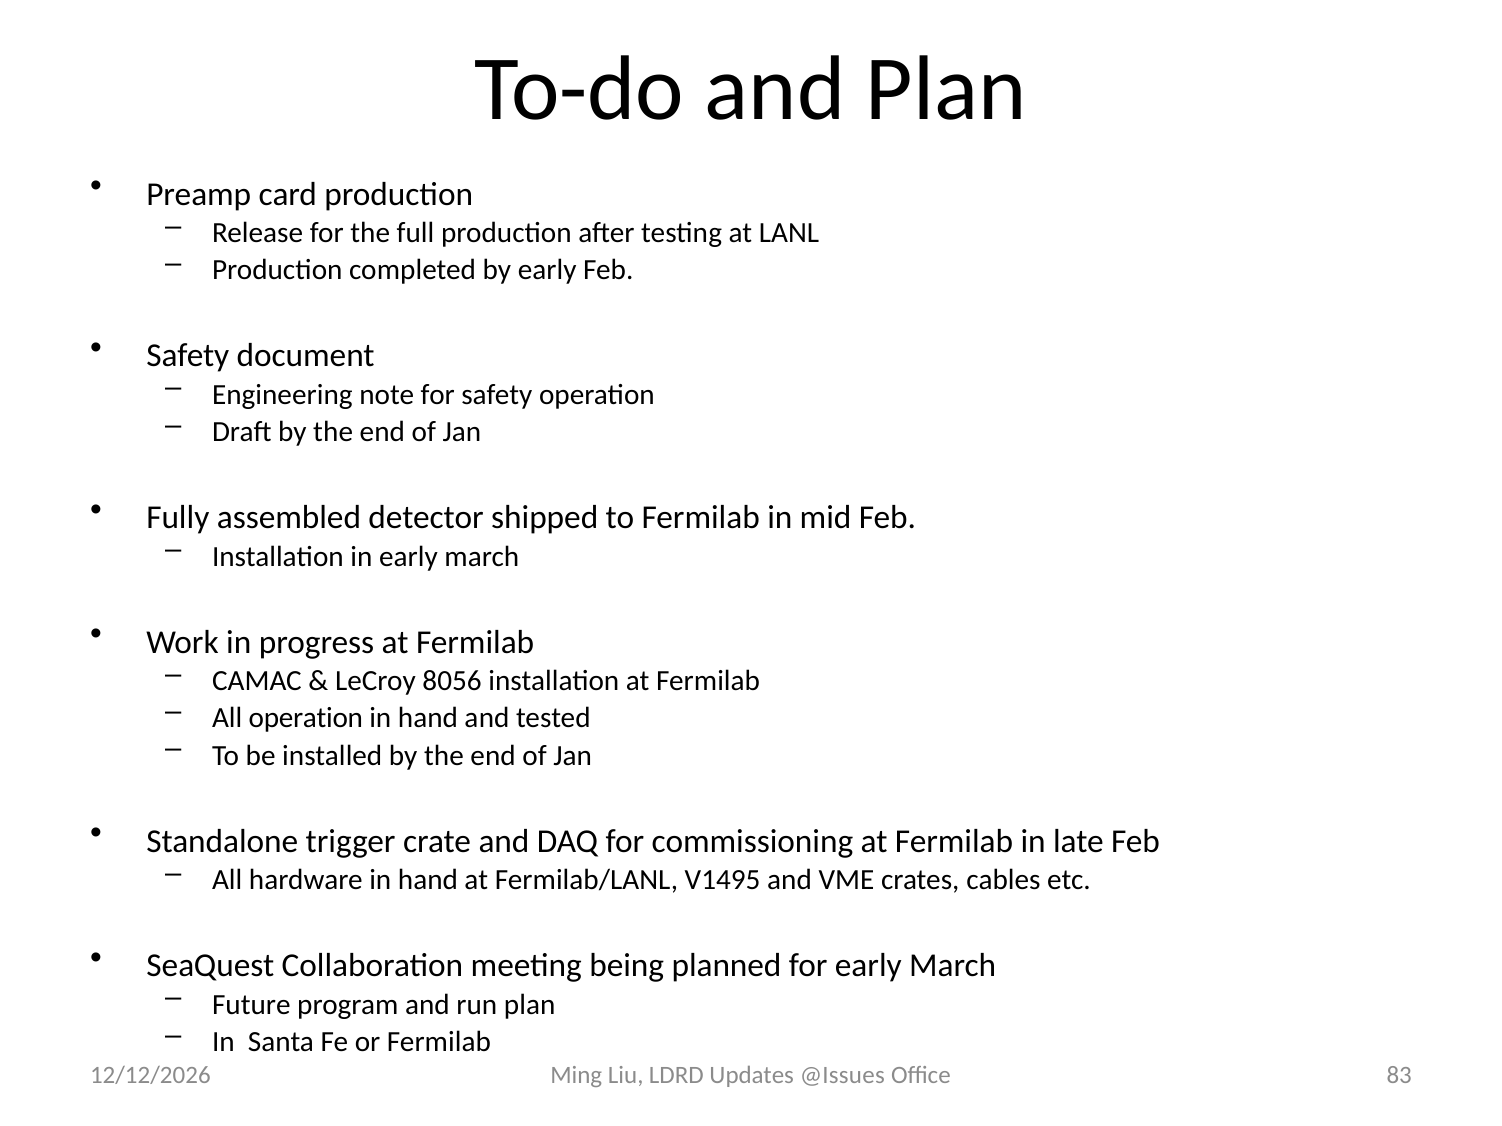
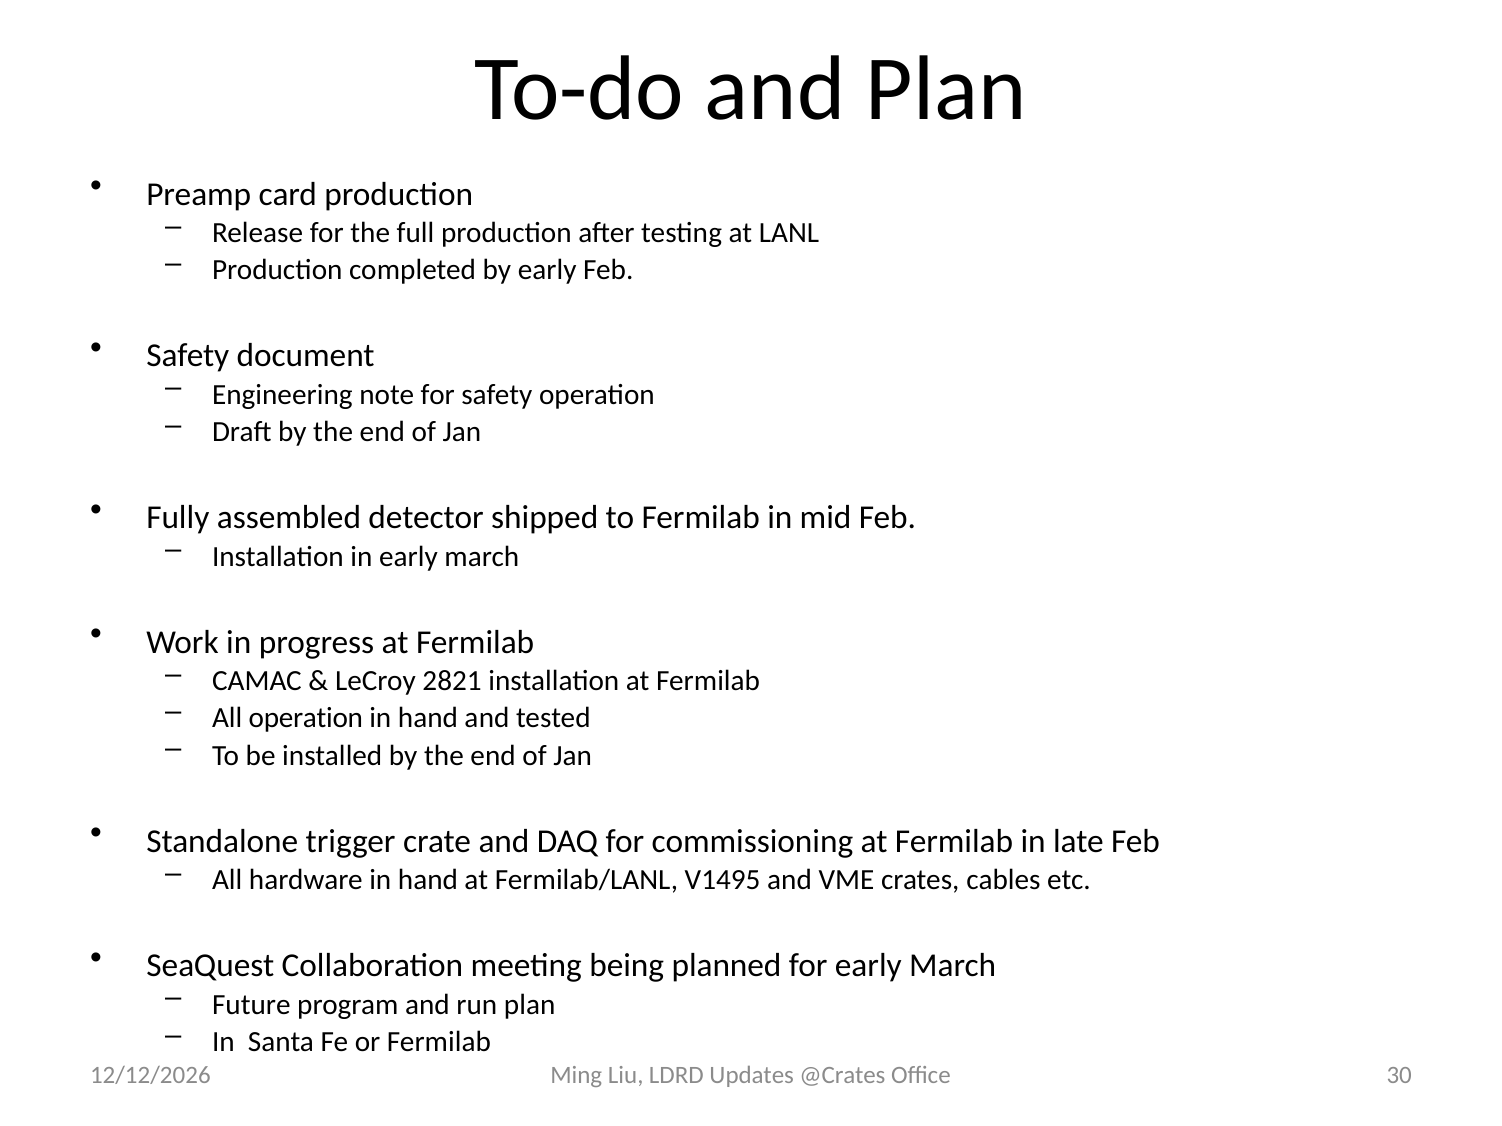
8056: 8056 -> 2821 (452, 681)
@Issues: @Issues -> @Crates (842, 1076)
83: 83 -> 30 (1399, 1076)
